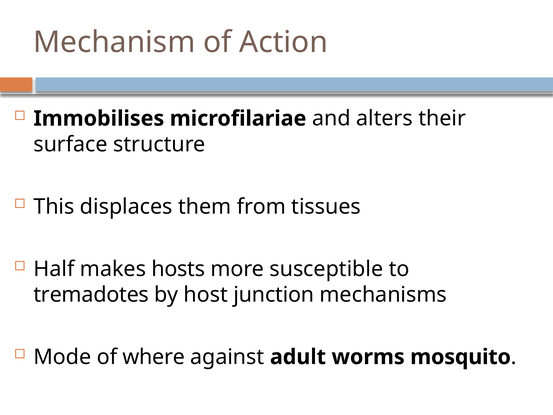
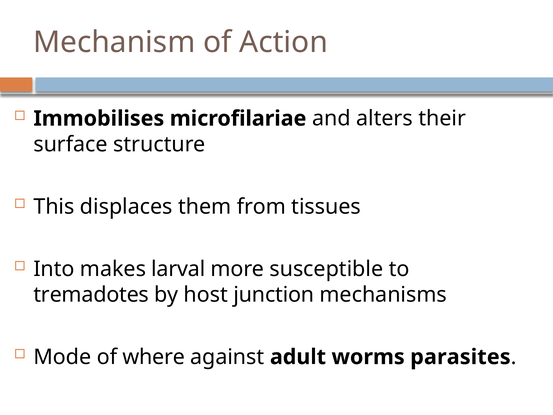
Half: Half -> Into (54, 269)
hosts: hosts -> larval (178, 269)
mosquito: mosquito -> parasites (460, 357)
